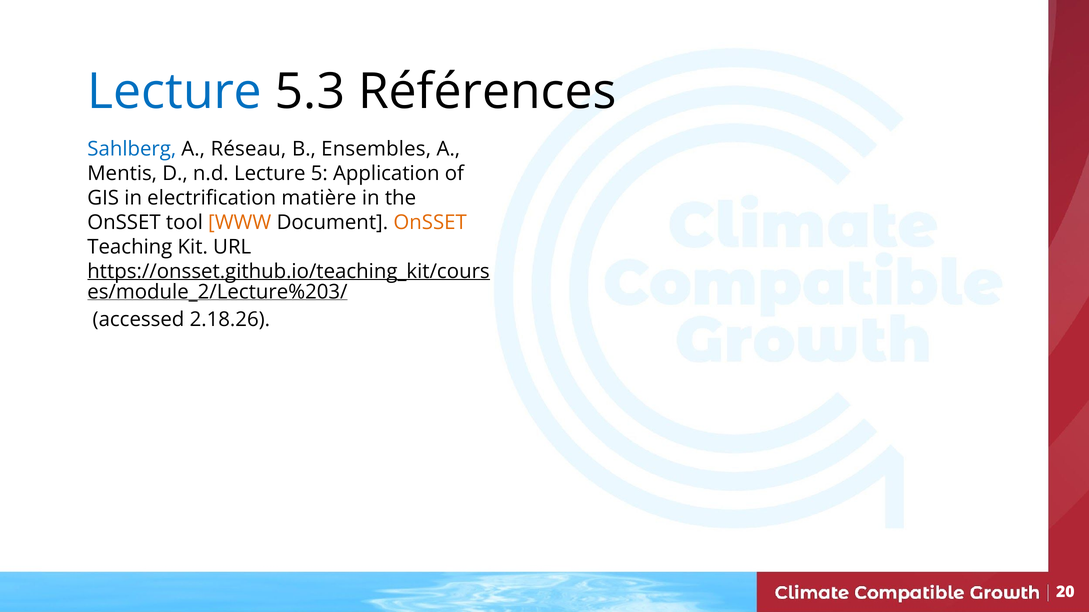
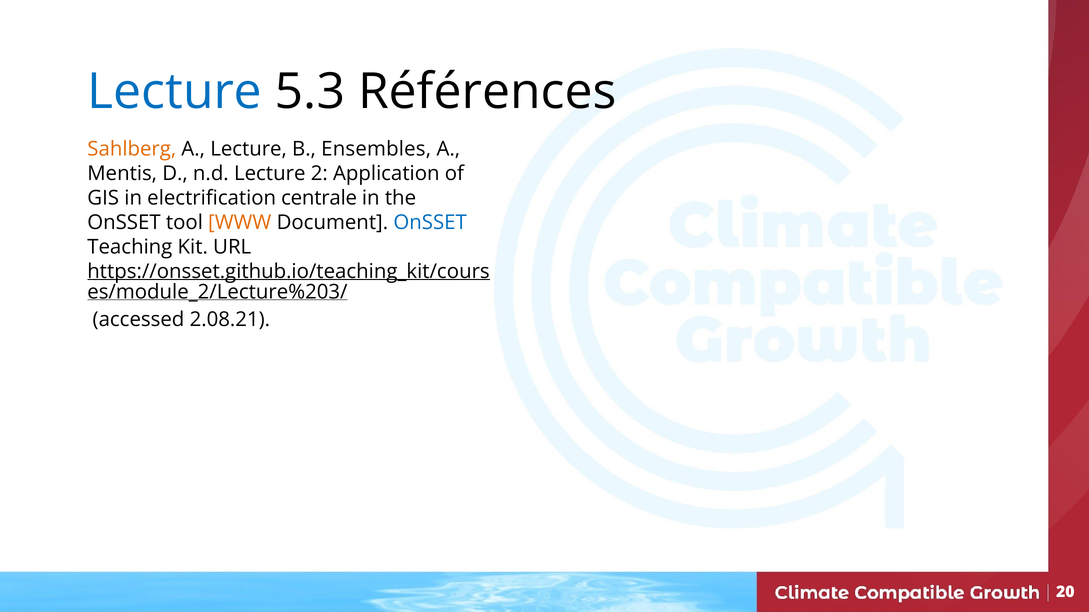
Sahlberg colour: blue -> orange (132, 149)
A Réseau: Réseau -> Lecture (249, 149)
5: 5 -> 2 (319, 174)
matière: matière -> centrale (319, 198)
OnSSET colour: orange -> blue (430, 223)
2.18.26: 2.18.26 -> 2.08.21 (230, 320)
